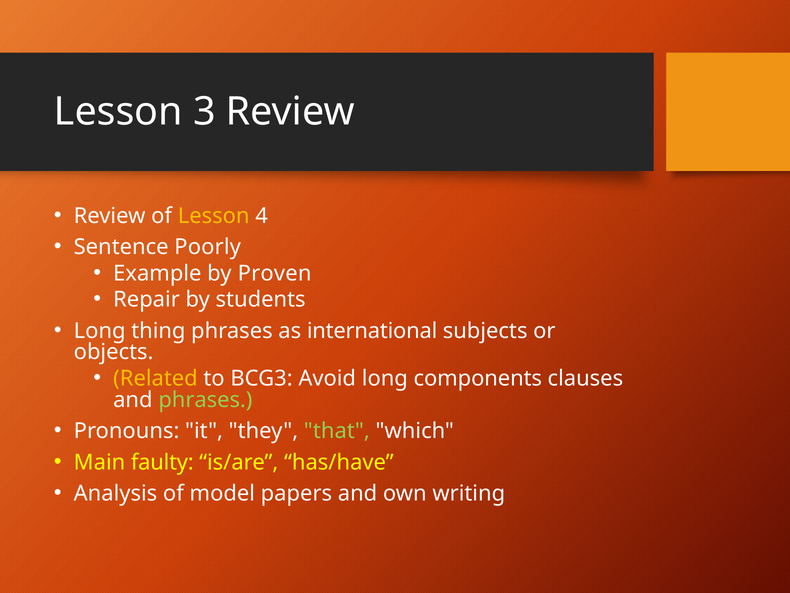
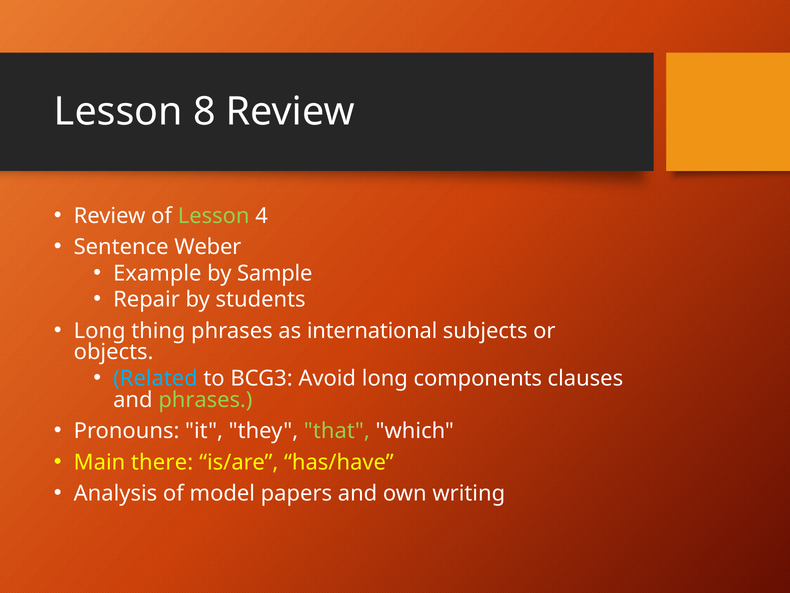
3: 3 -> 8 (204, 111)
Lesson colour: yellow -> light green (214, 216)
Poorly: Poorly -> Weber (208, 247)
Proven: Proven -> Sample (275, 273)
Related colour: yellow -> light blue (155, 378)
faulty: faulty -> there (162, 462)
